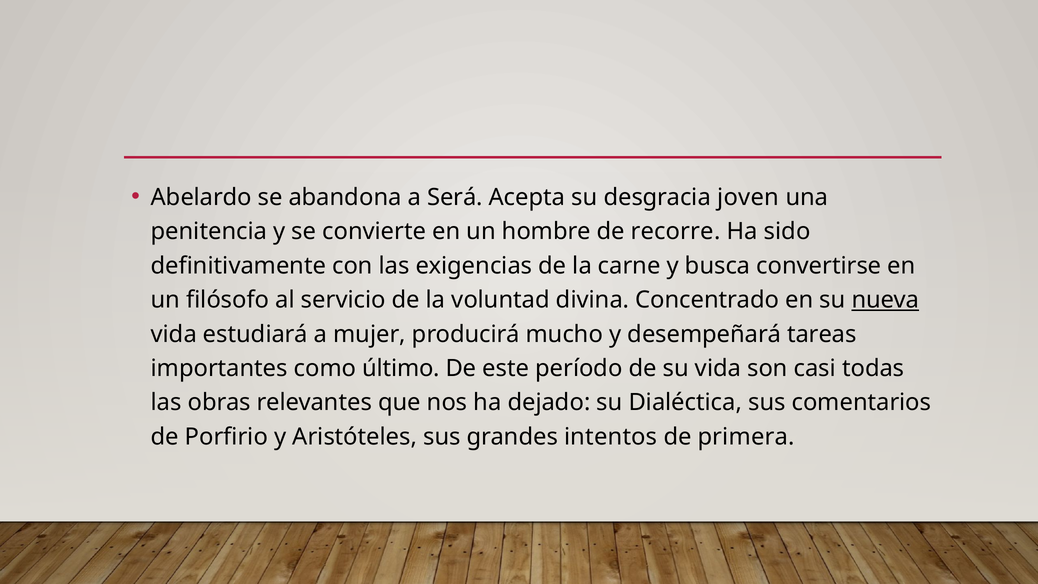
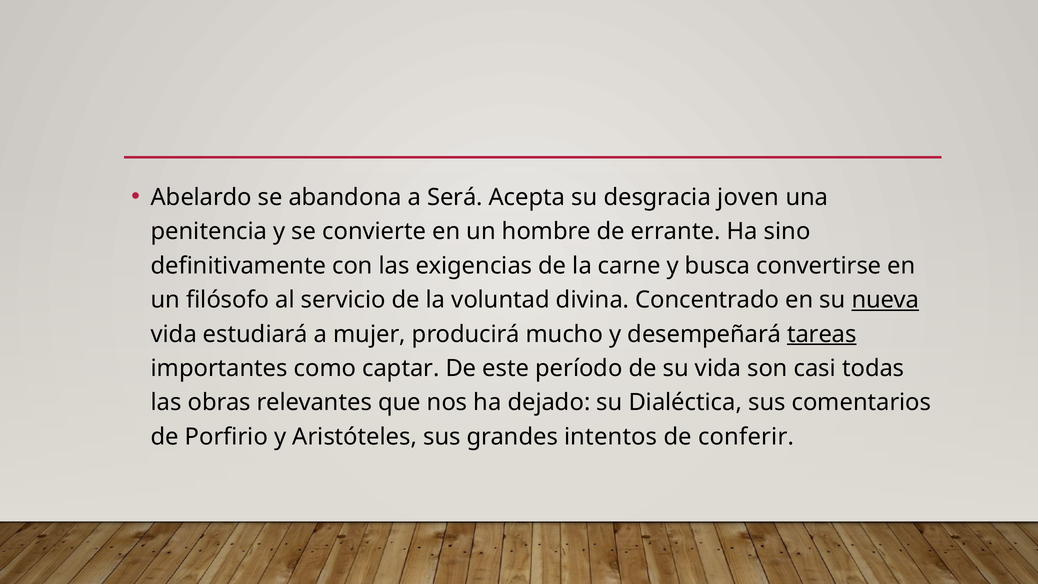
recorre: recorre -> errante (676, 231)
sido: sido -> sino (787, 231)
tareas underline: none -> present (822, 334)
último: último -> captar (401, 368)
primera: primera -> conferir (746, 437)
